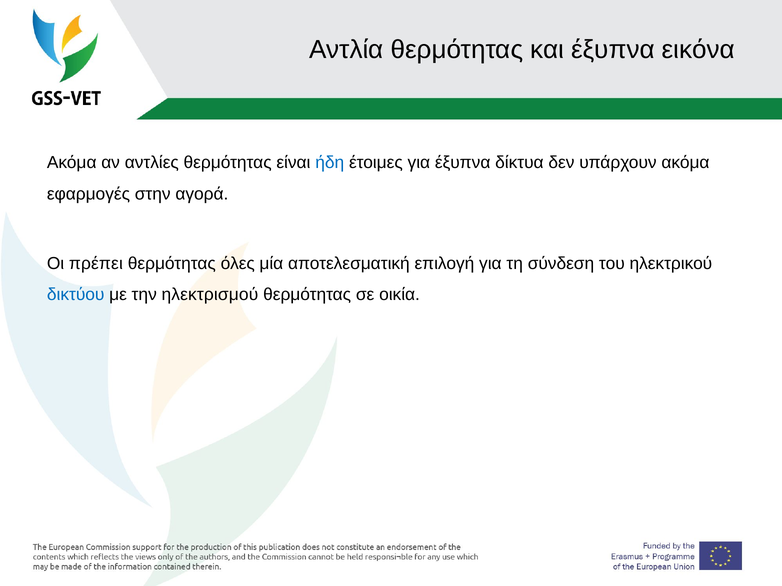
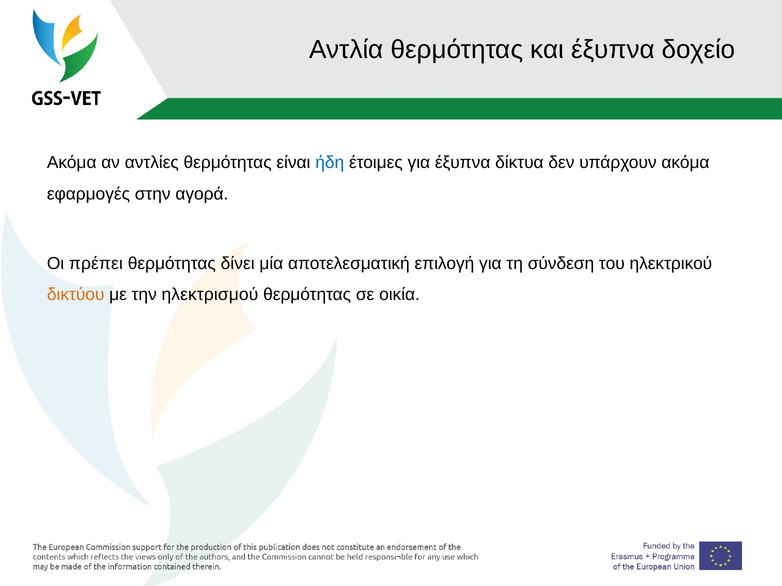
εικόνα: εικόνα -> δοχείο (698, 50)
όλες: όλες -> δίνει (238, 264)
δικτύου colour: blue -> orange (76, 295)
